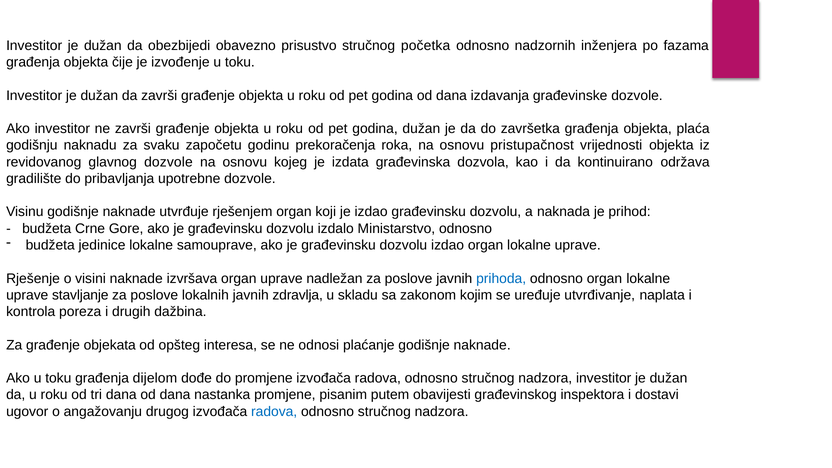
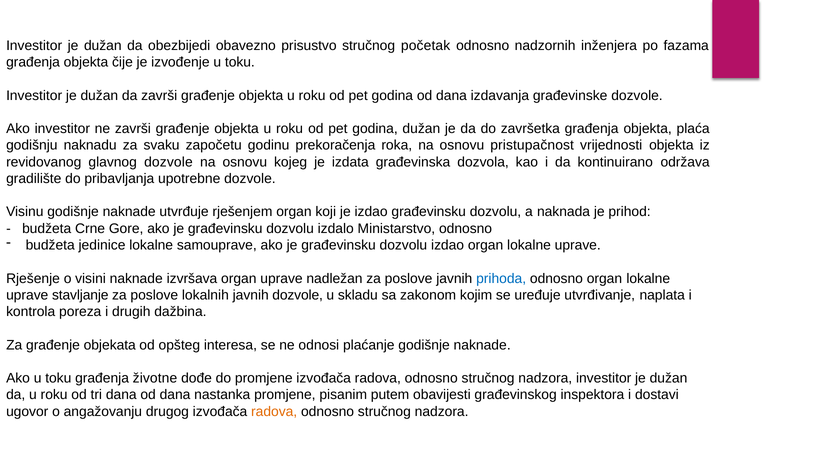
početka: početka -> početak (426, 46)
javnih zdravlja: zdravlja -> dozvole (298, 295)
dijelom: dijelom -> životne (155, 378)
radova colour: blue -> orange (274, 411)
